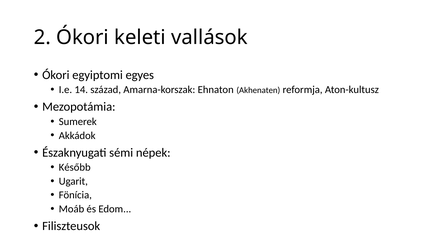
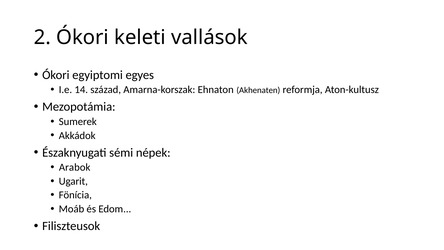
Később: Később -> Arabok (75, 167)
